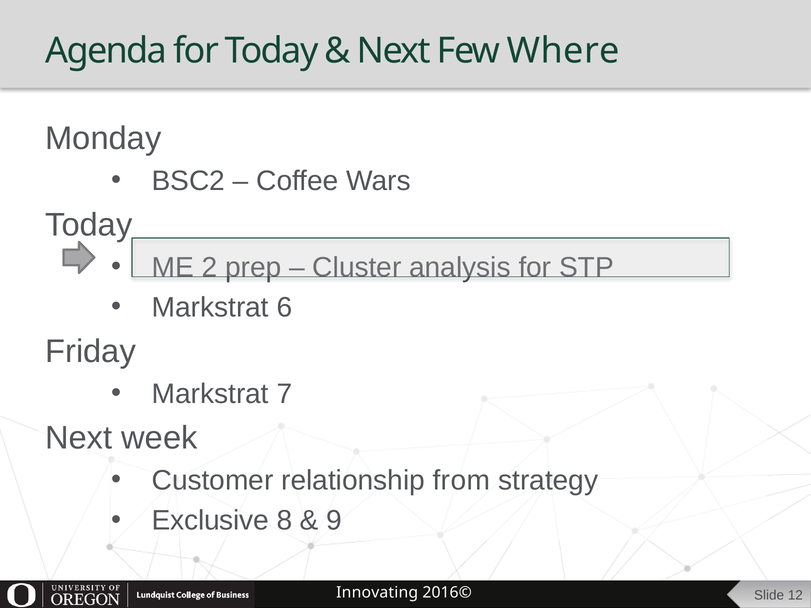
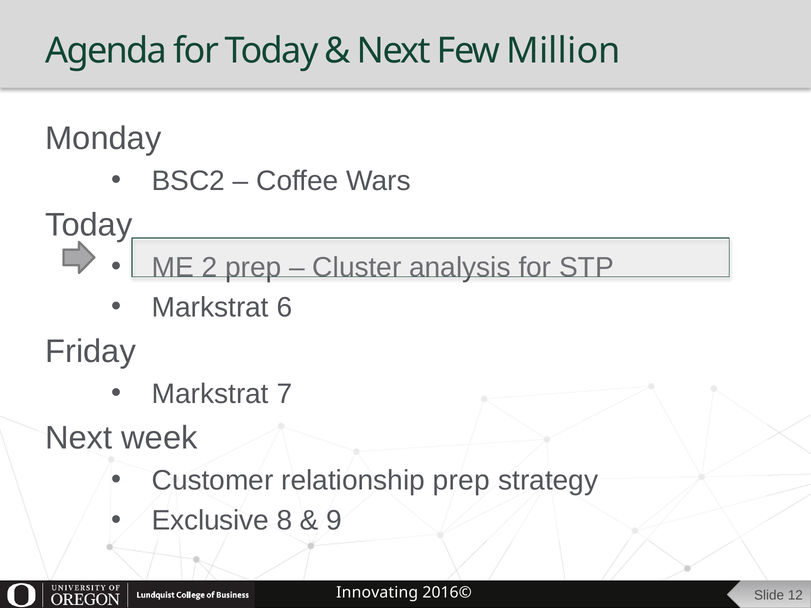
Where: Where -> Million (563, 51)
relationship from: from -> prep (461, 481)
